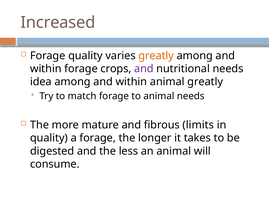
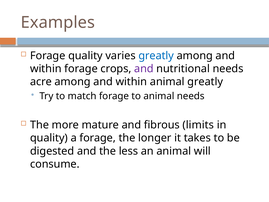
Increased: Increased -> Examples (58, 22)
greatly colour: orange -> blue (156, 56)
idea: idea -> acre (41, 82)
